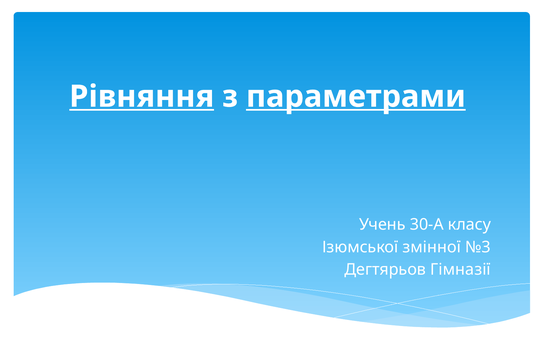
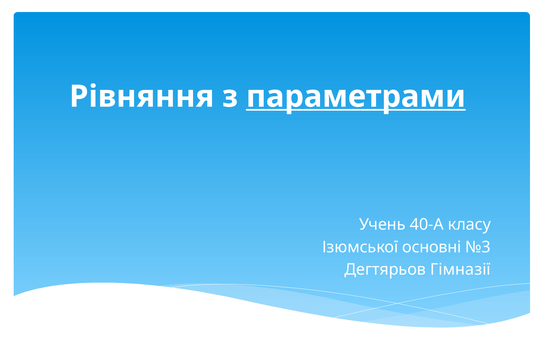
Рівняння underline: present -> none (142, 97)
30-А: 30-А -> 40-А (427, 225)
змінної: змінної -> основні (432, 247)
